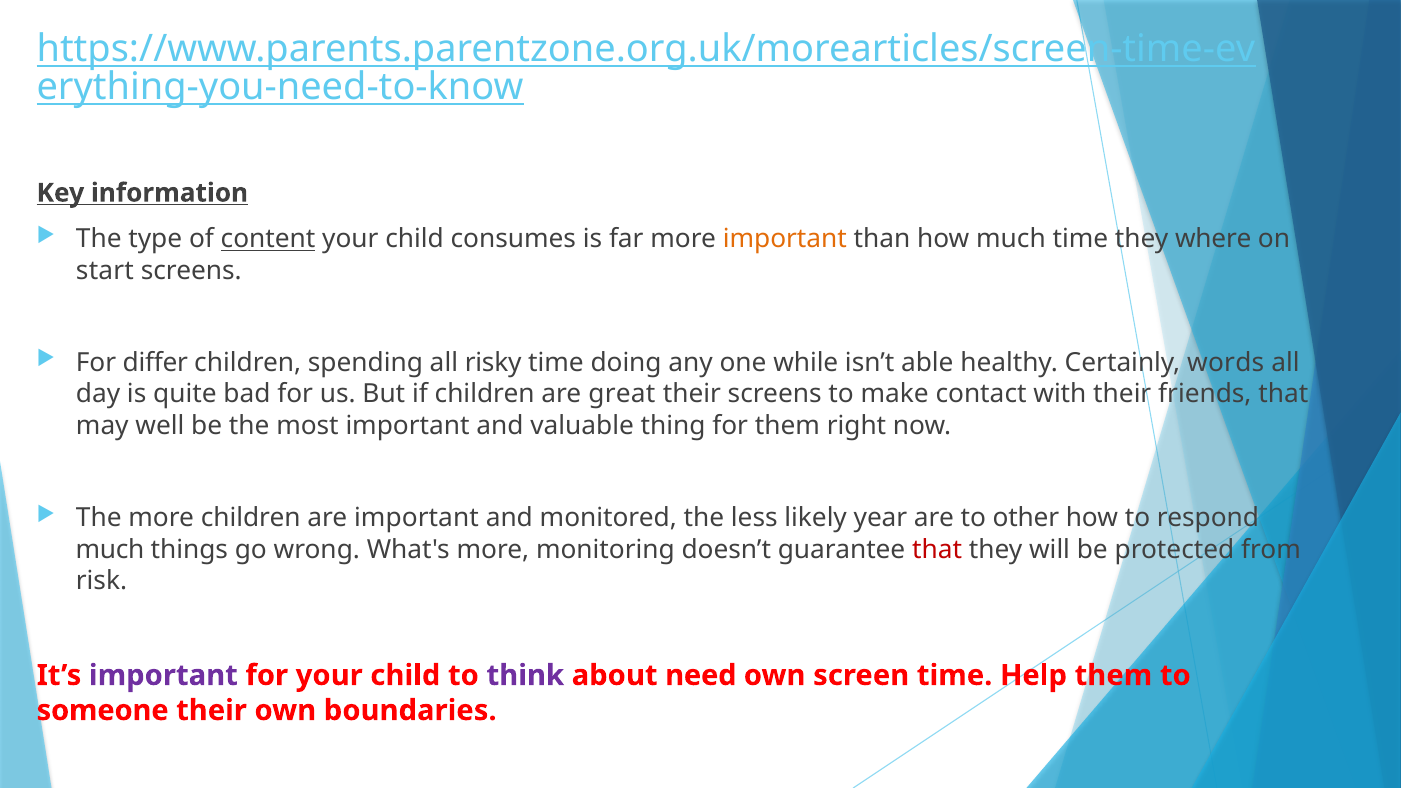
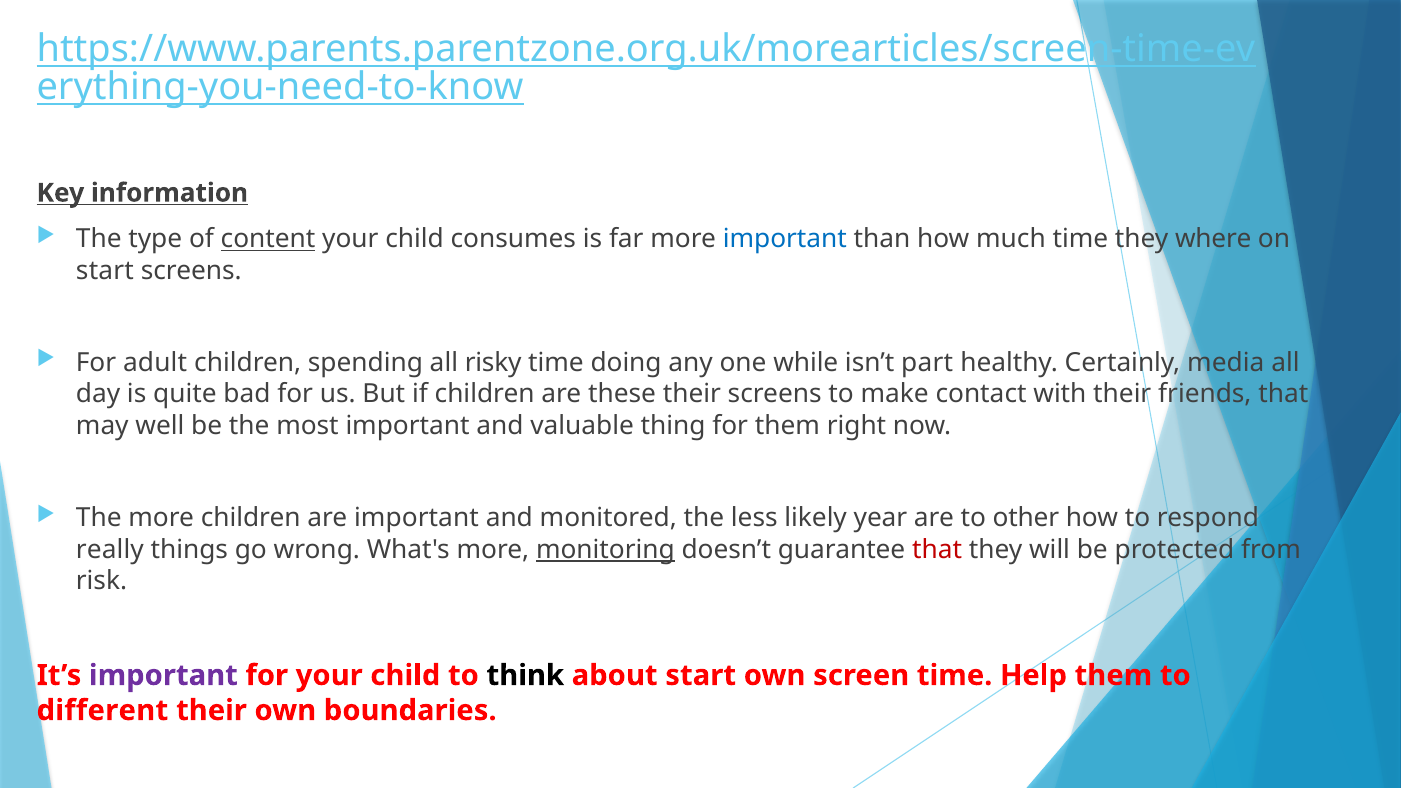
important colour: orange -> blue (785, 239)
differ: differ -> adult (155, 363)
able: able -> part (927, 363)
words: words -> media (1226, 363)
great: great -> these (622, 394)
much: much -> really (110, 550)
monitoring underline: none -> present (605, 550)
think colour: purple -> black (525, 675)
about need: need -> start (701, 675)
someone: someone -> different (102, 710)
